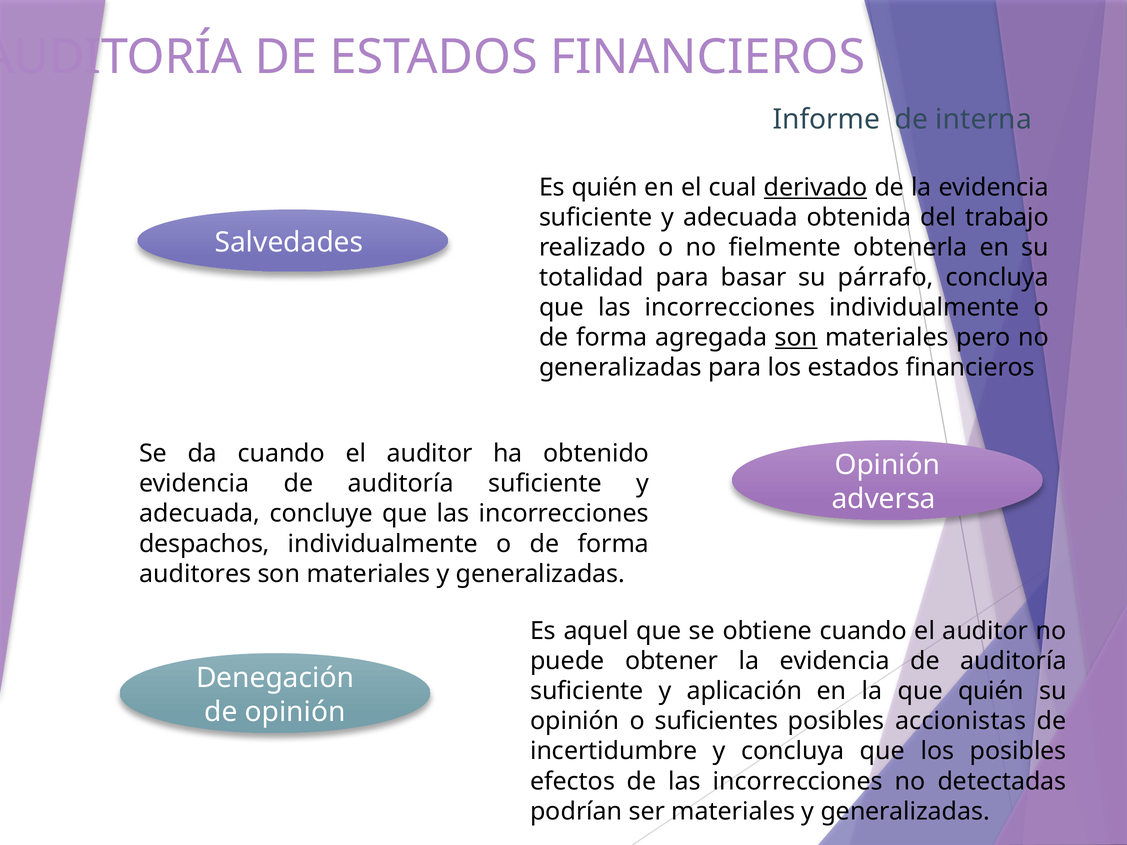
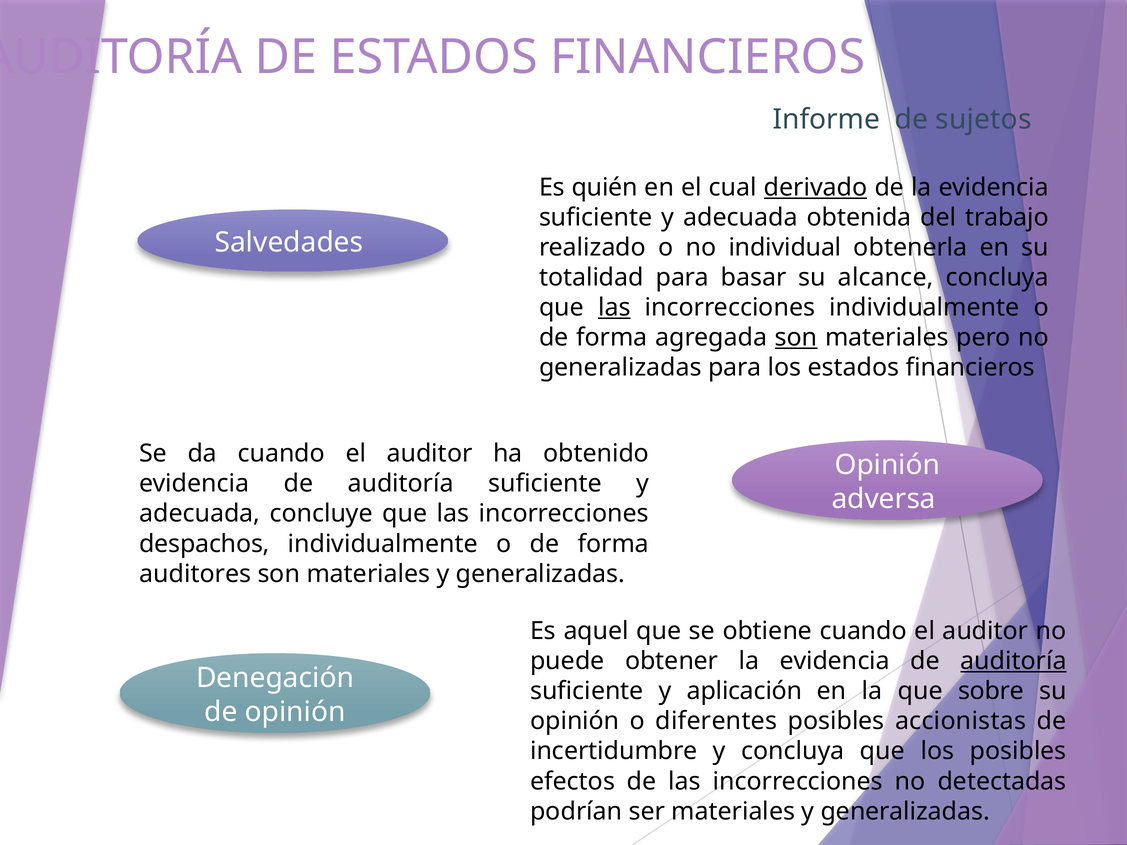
interna: interna -> sujetos (984, 120)
fielmente: fielmente -> individual (785, 248)
párrafo: párrafo -> alcance (886, 278)
las underline: none -> present (614, 308)
auditoría underline: none -> present (1013, 661)
que quién: quién -> sobre (991, 691)
suficientes: suficientes -> diferentes (716, 721)
